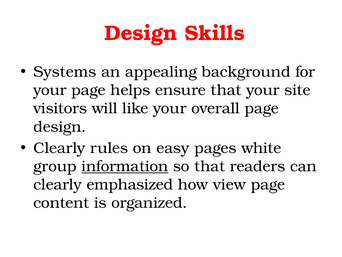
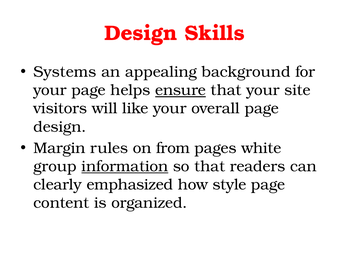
ensure underline: none -> present (181, 90)
Clearly: Clearly -> Margin (59, 148)
easy: easy -> from (173, 148)
view: view -> style (230, 184)
